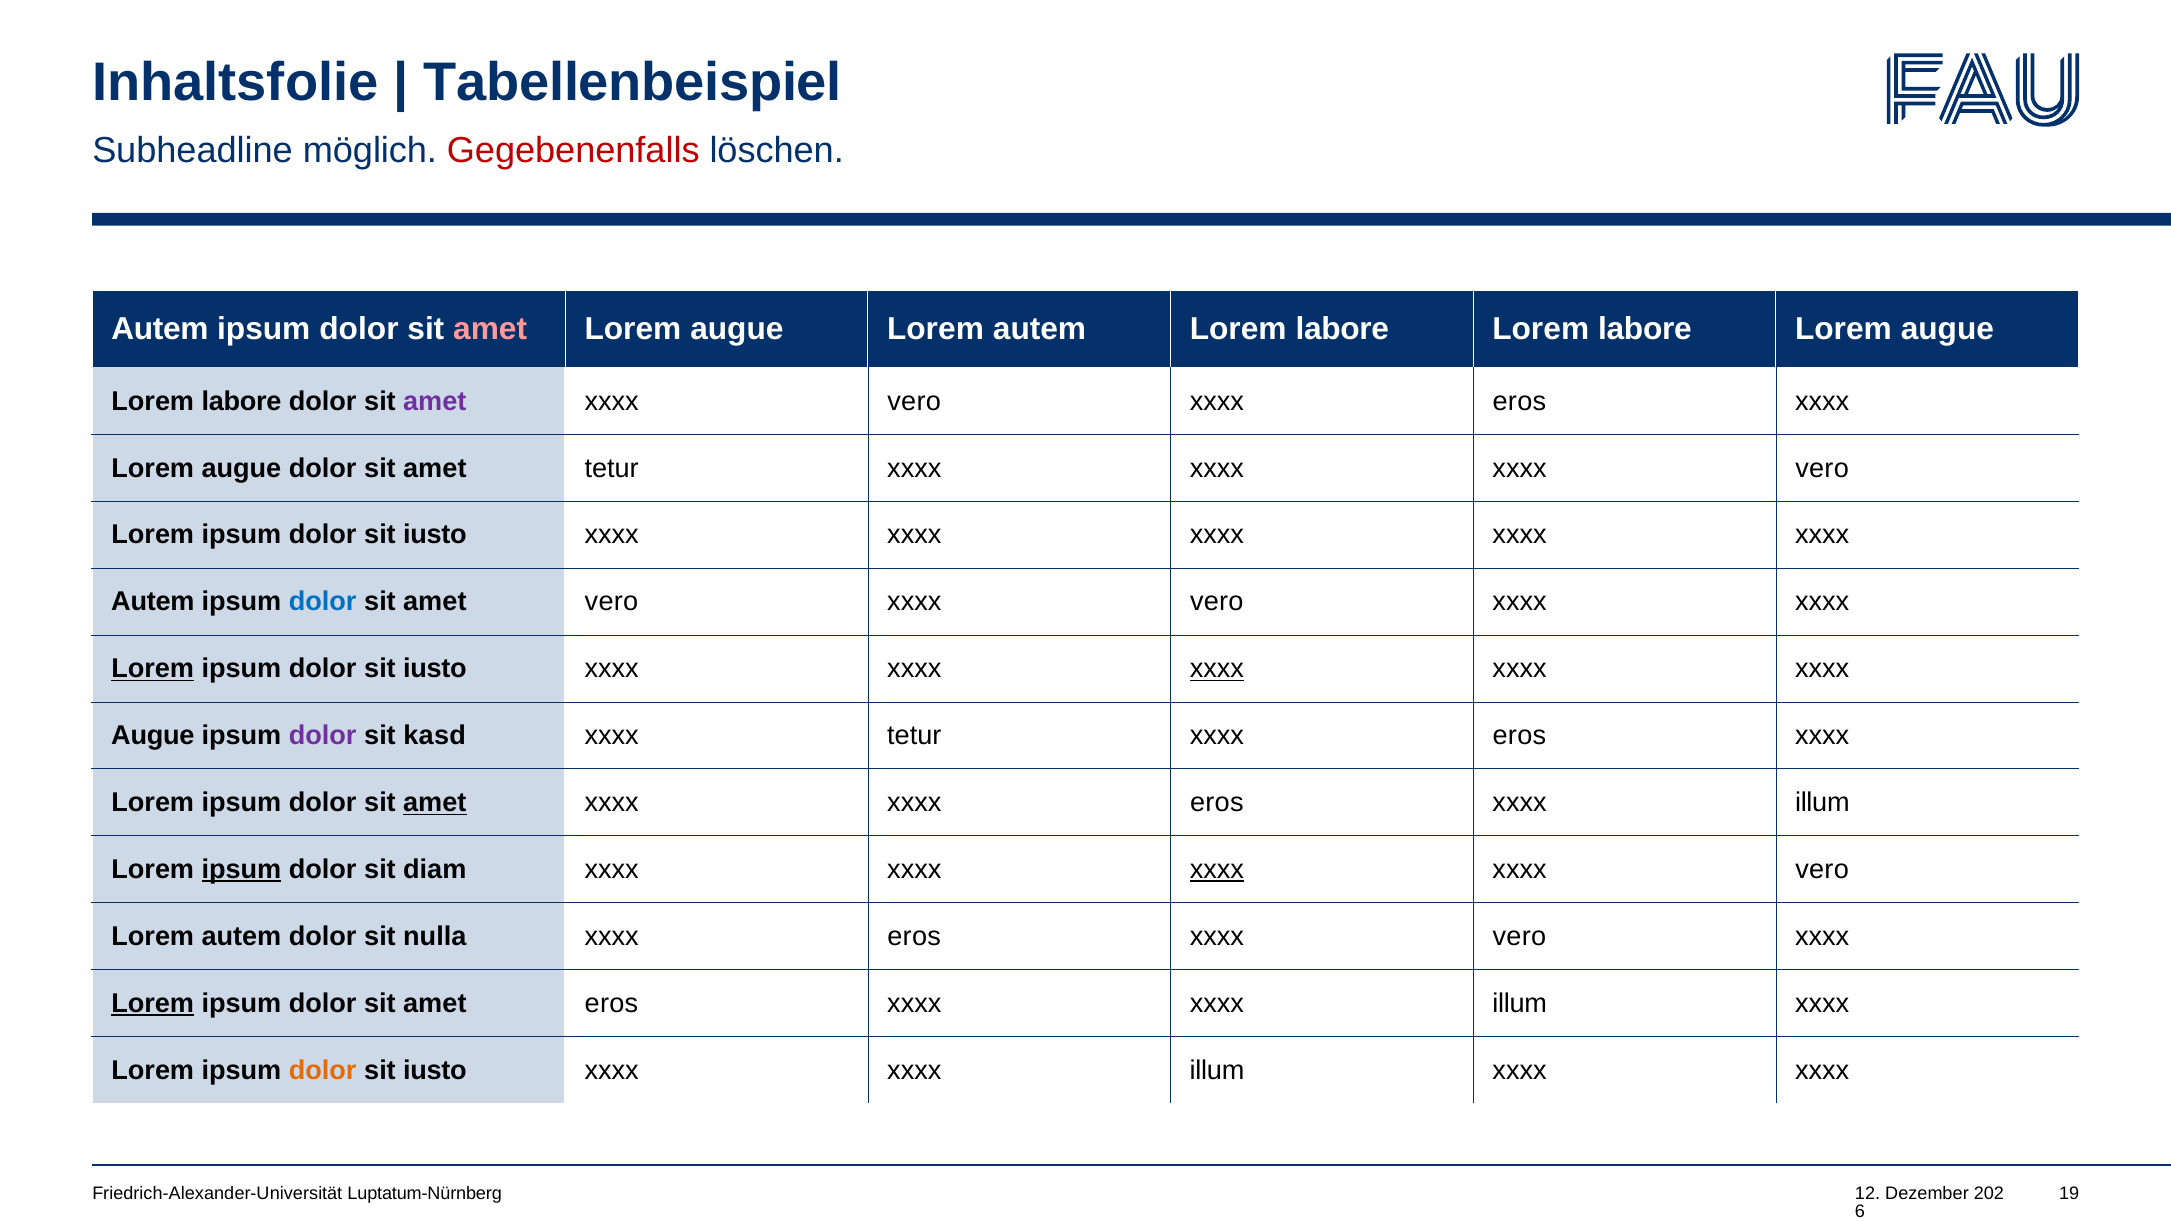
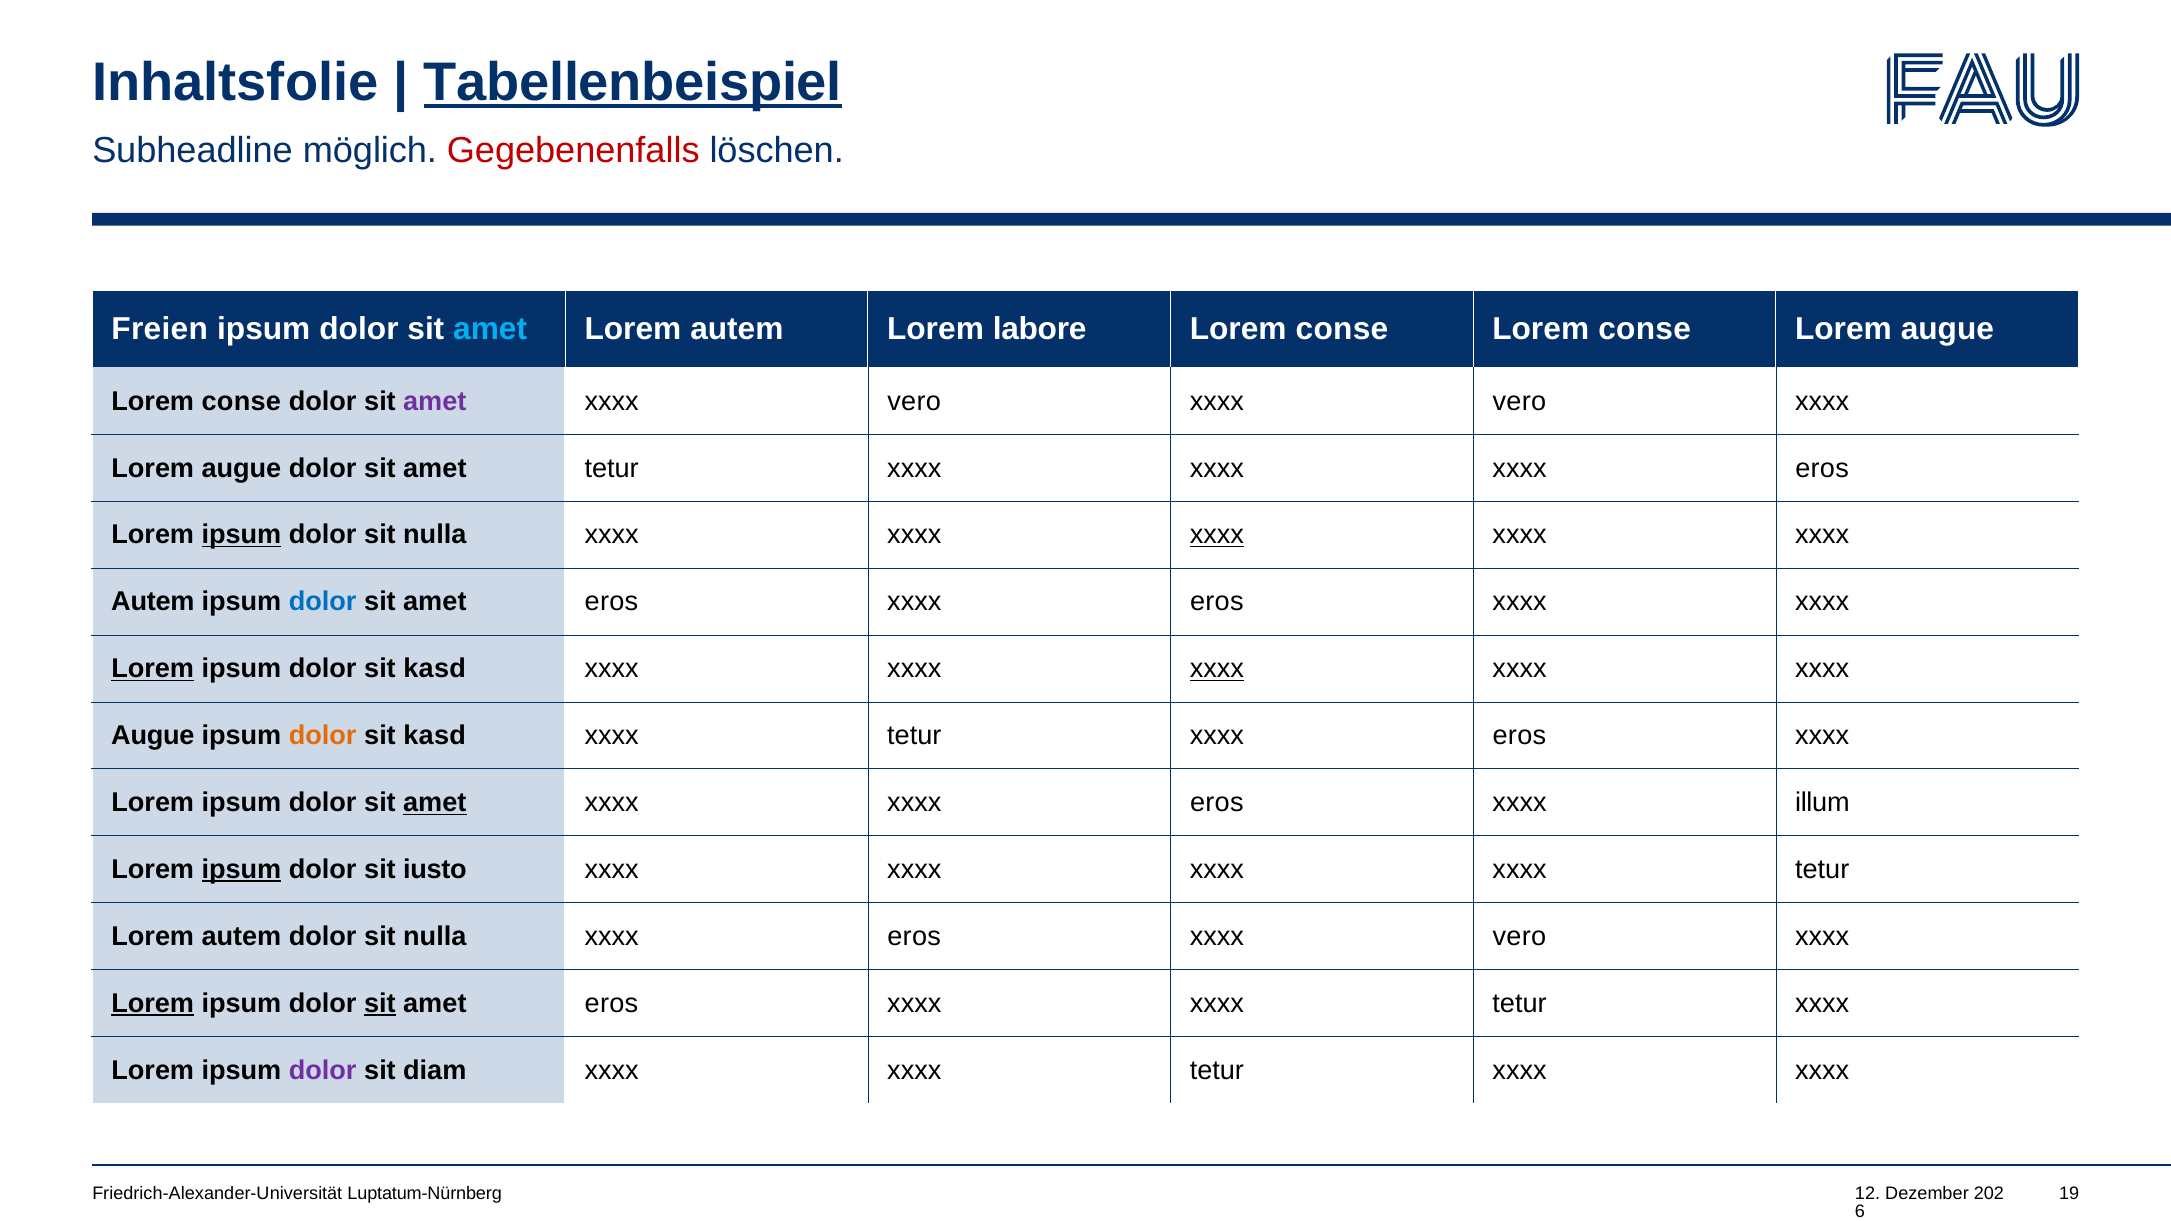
Tabellenbeispiel underline: none -> present (633, 83)
Autem: Autem -> Freien (160, 329)
amet colour: pink -> light blue (490, 329)
augue: augue -> autem (737, 329)
autem: autem -> labore (1040, 329)
labore: labore -> conse (1342, 329)
labore: labore -> conse (1645, 329)
labore: labore -> conse (241, 401)
eros: eros -> vero (1519, 401)
vero: vero -> eros (1822, 468)
ipsum underline: none -> present (241, 535)
iusto: iusto -> nulla (435, 535)
xxxx underline: none -> present (1217, 535)
vero: vero -> eros (612, 602)
vero: vero -> eros (1217, 602)
iusto: iusto -> kasd (435, 669)
dolor colour: purple -> orange (323, 736)
diam: diam -> iusto (435, 870)
xxxx underline: present -> none (1217, 870)
vero: vero -> tetur (1822, 870)
sit underline: none -> present (380, 1004)
illum: illum -> tetur (1520, 1004)
dolor colour: orange -> purple (323, 1070)
iusto: iusto -> diam (435, 1070)
illum: illum -> tetur (1217, 1070)
